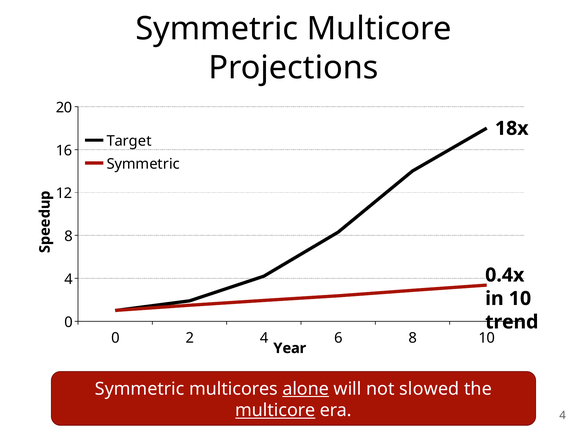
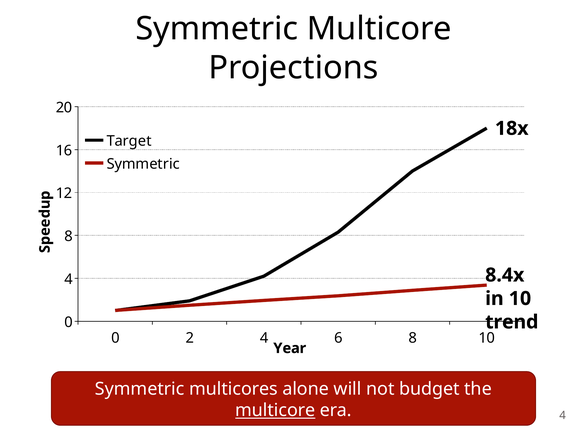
0.4x: 0.4x -> 8.4x (505, 275)
alone underline: present -> none (306, 389)
slowed: slowed -> budget (429, 389)
